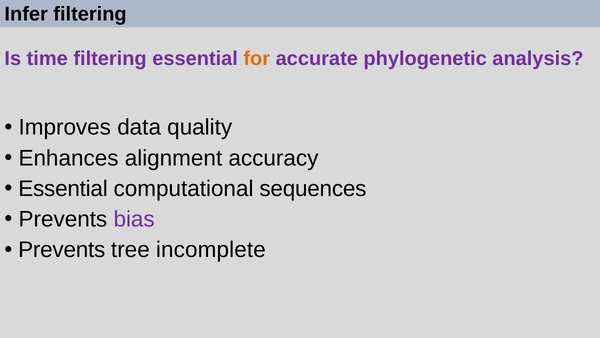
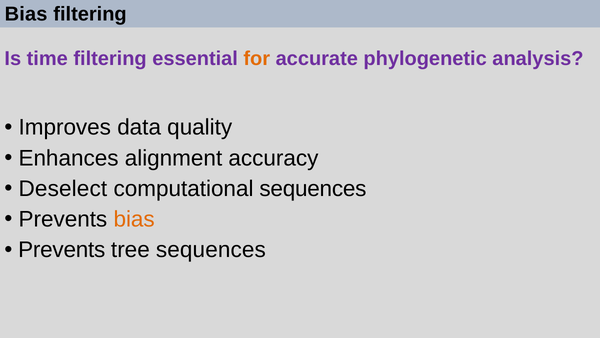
Infer: Infer -> Bias (26, 14)
Essential: Essential -> Deselect (63, 188)
bias colour: purple -> orange (134, 219)
tree incomplete: incomplete -> sequences (211, 250)
